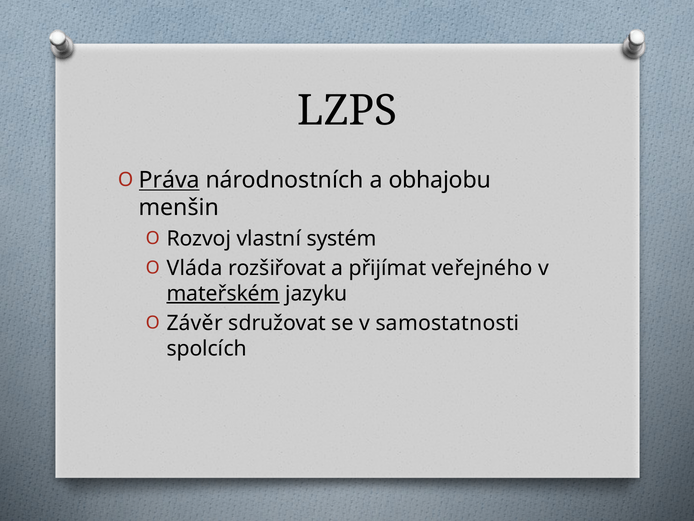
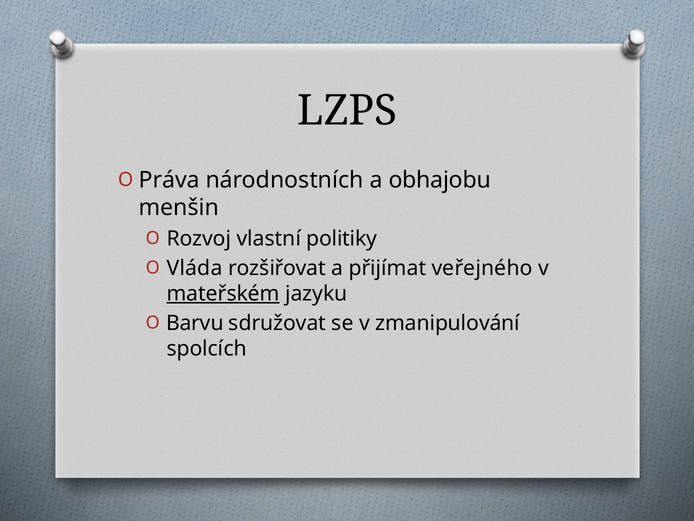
Práva underline: present -> none (169, 180)
systém: systém -> politiky (342, 238)
Závěr: Závěr -> Barvu (195, 323)
samostatnosti: samostatnosti -> zmanipulování (448, 323)
